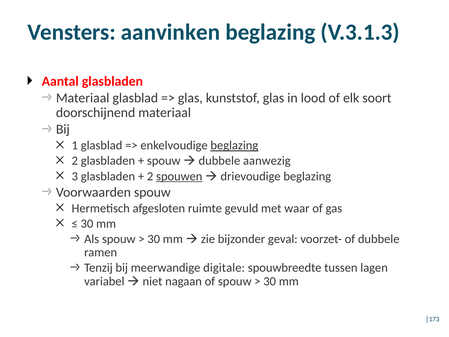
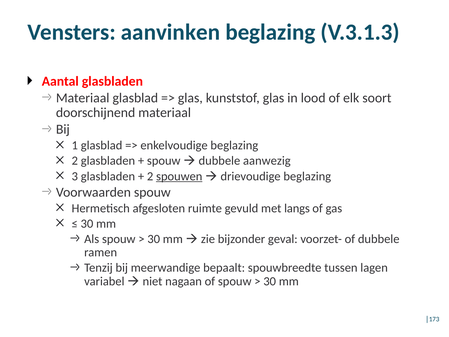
beglazing underline: present -> none (234, 145)
waar: waar -> langs (297, 208)
digitale: digitale -> bepaalt (224, 268)
